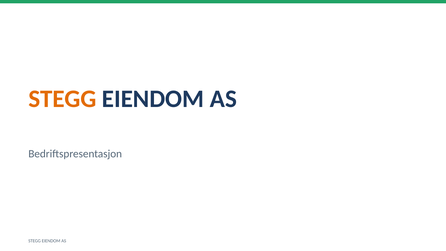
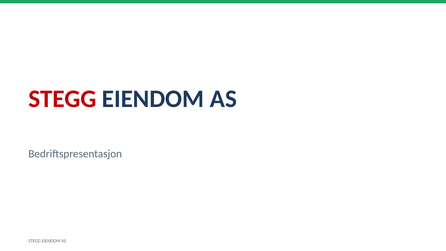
STEGG colour: orange -> red (62, 99)
